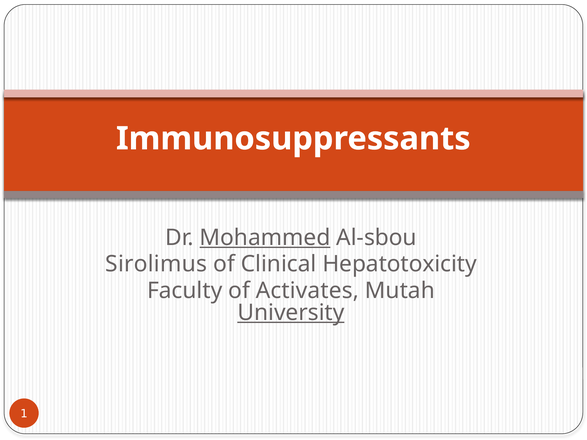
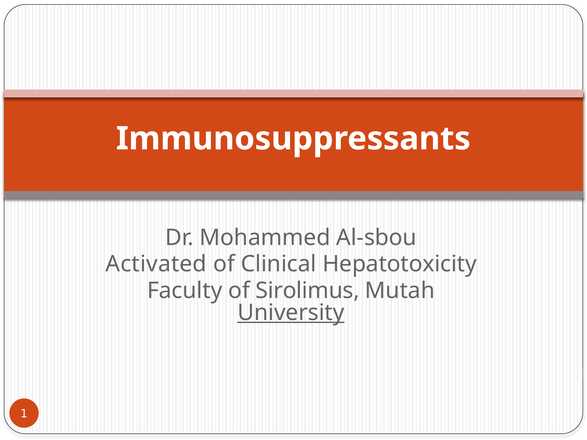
Mohammed underline: present -> none (265, 238)
Sirolimus: Sirolimus -> Activated (156, 264)
Activates: Activates -> Sirolimus (308, 291)
